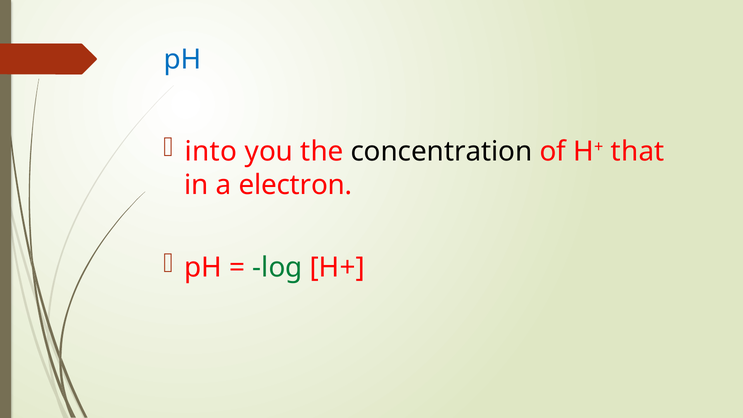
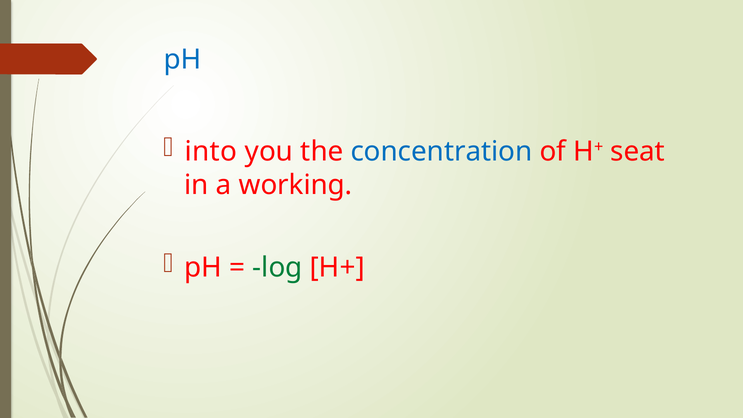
concentration colour: black -> blue (441, 151)
that: that -> seat (638, 151)
electron: electron -> working (295, 185)
